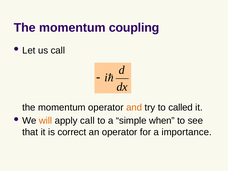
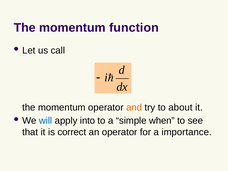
coupling: coupling -> function (134, 28)
called: called -> about (180, 107)
will colour: orange -> blue (46, 121)
apply call: call -> into (87, 121)
